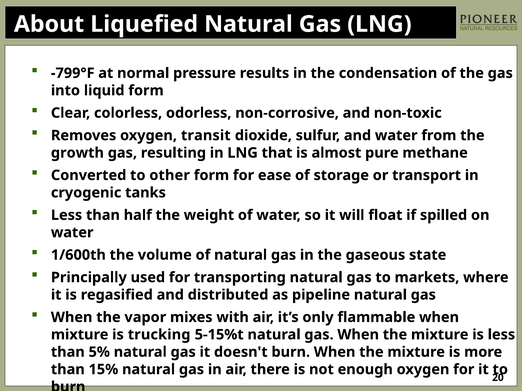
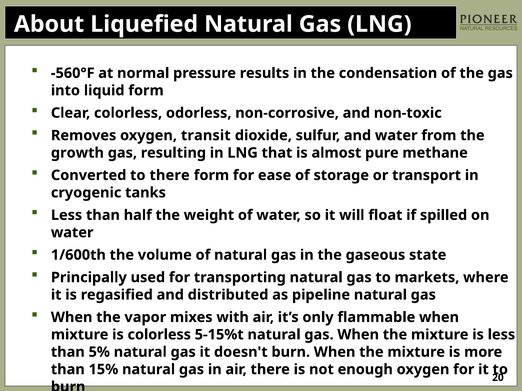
-799°F: -799°F -> -560°F (73, 73)
to other: other -> there (170, 175)
is trucking: trucking -> colorless (159, 335)
